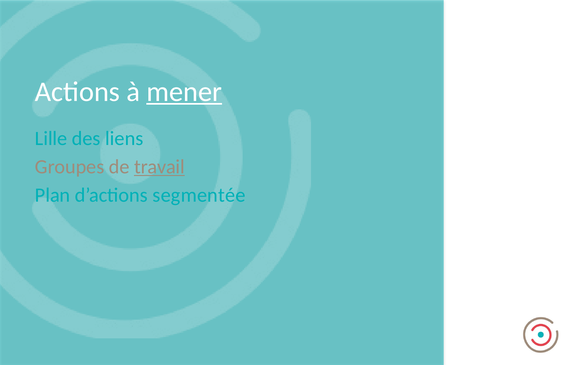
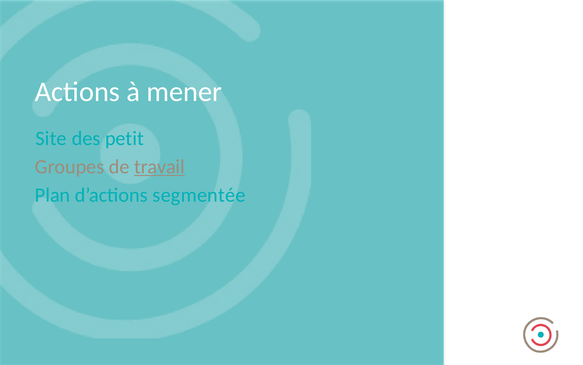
mener underline: present -> none (184, 91)
Lille: Lille -> Site (51, 138)
liens: liens -> petit (124, 138)
